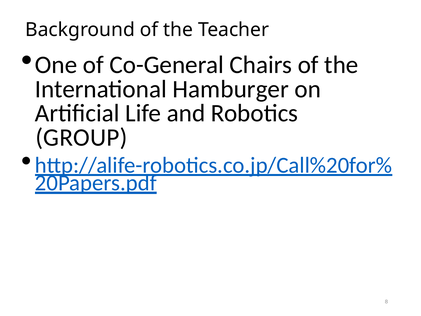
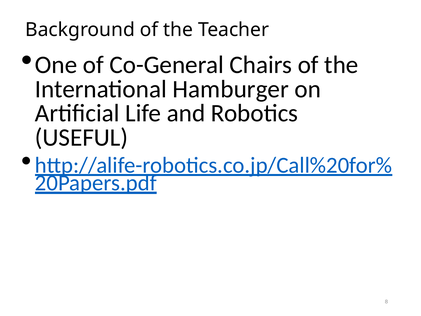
GROUP: GROUP -> USEFUL (82, 137)
